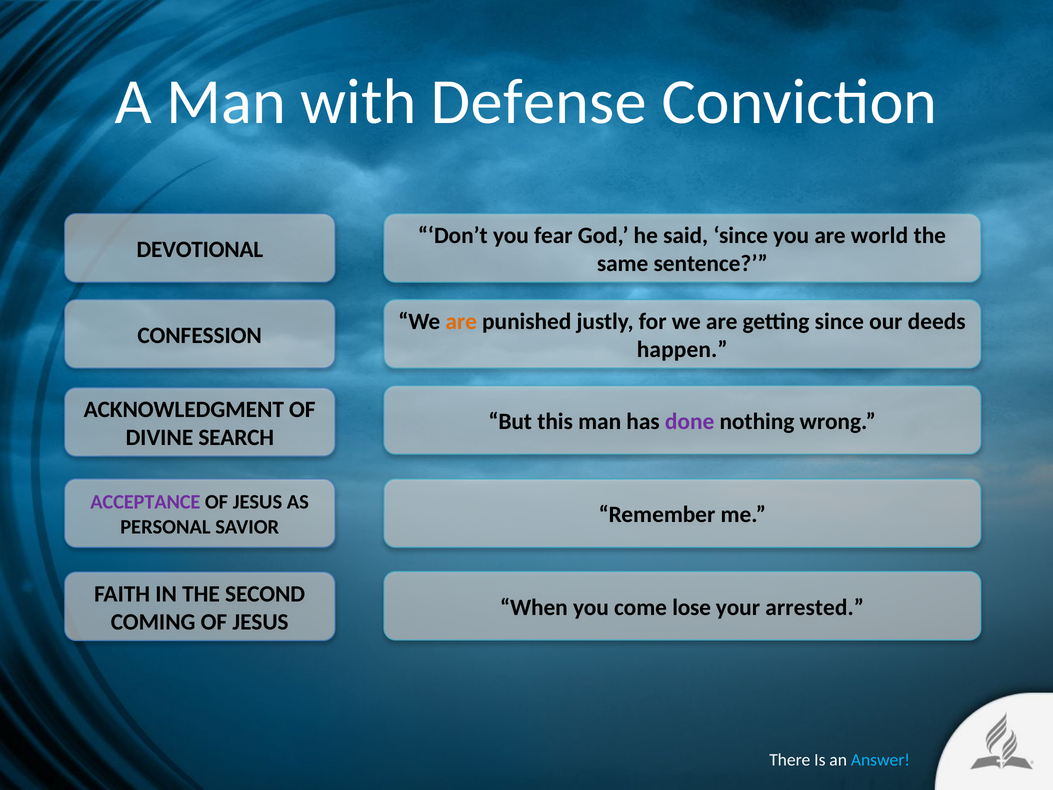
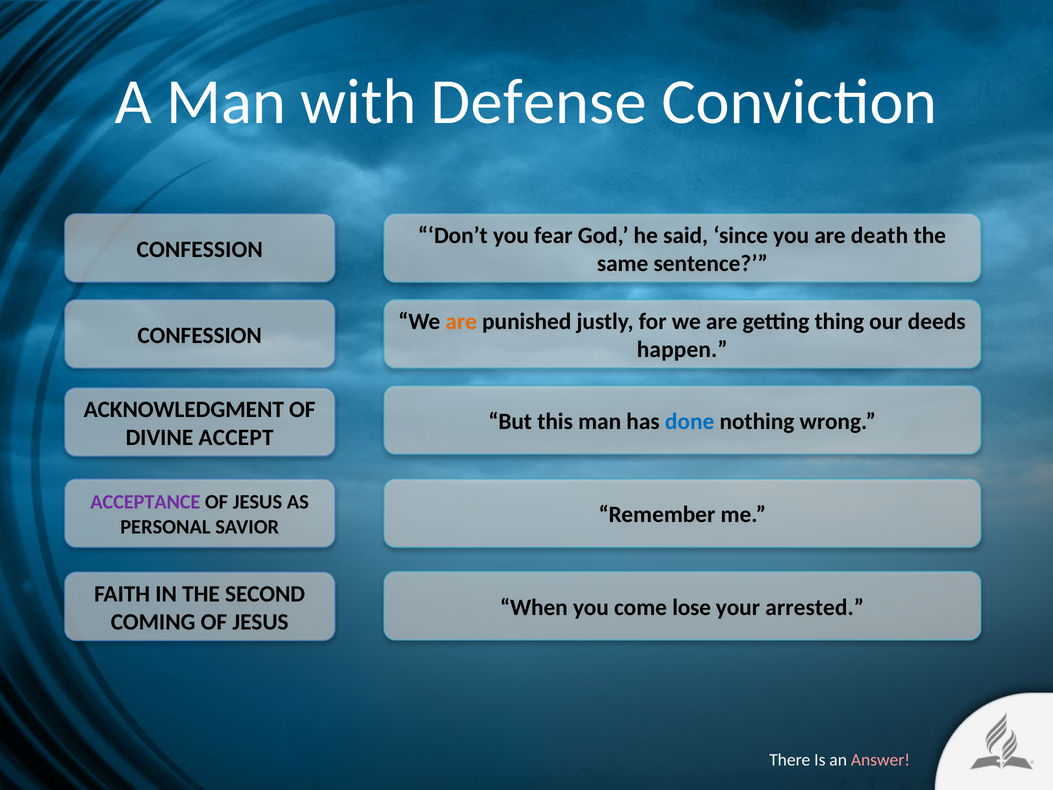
world: world -> death (880, 235)
DEVOTIONAL: DEVOTIONAL -> CONFESSION (200, 249)
getting since: since -> thing (839, 321)
done colour: purple -> blue (690, 421)
SEARCH: SEARCH -> ACCEPT (236, 437)
Answer colour: light blue -> pink (880, 760)
